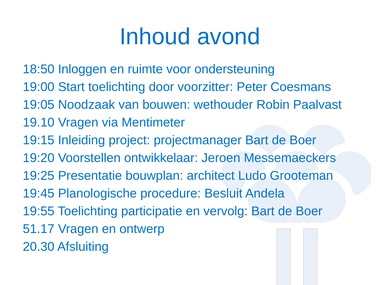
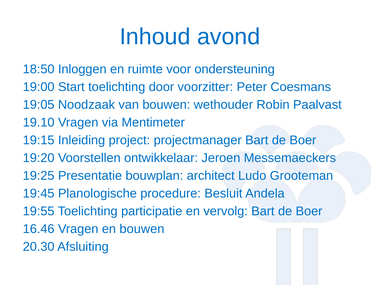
51.17: 51.17 -> 16.46 (39, 229)
en ontwerp: ontwerp -> bouwen (142, 229)
